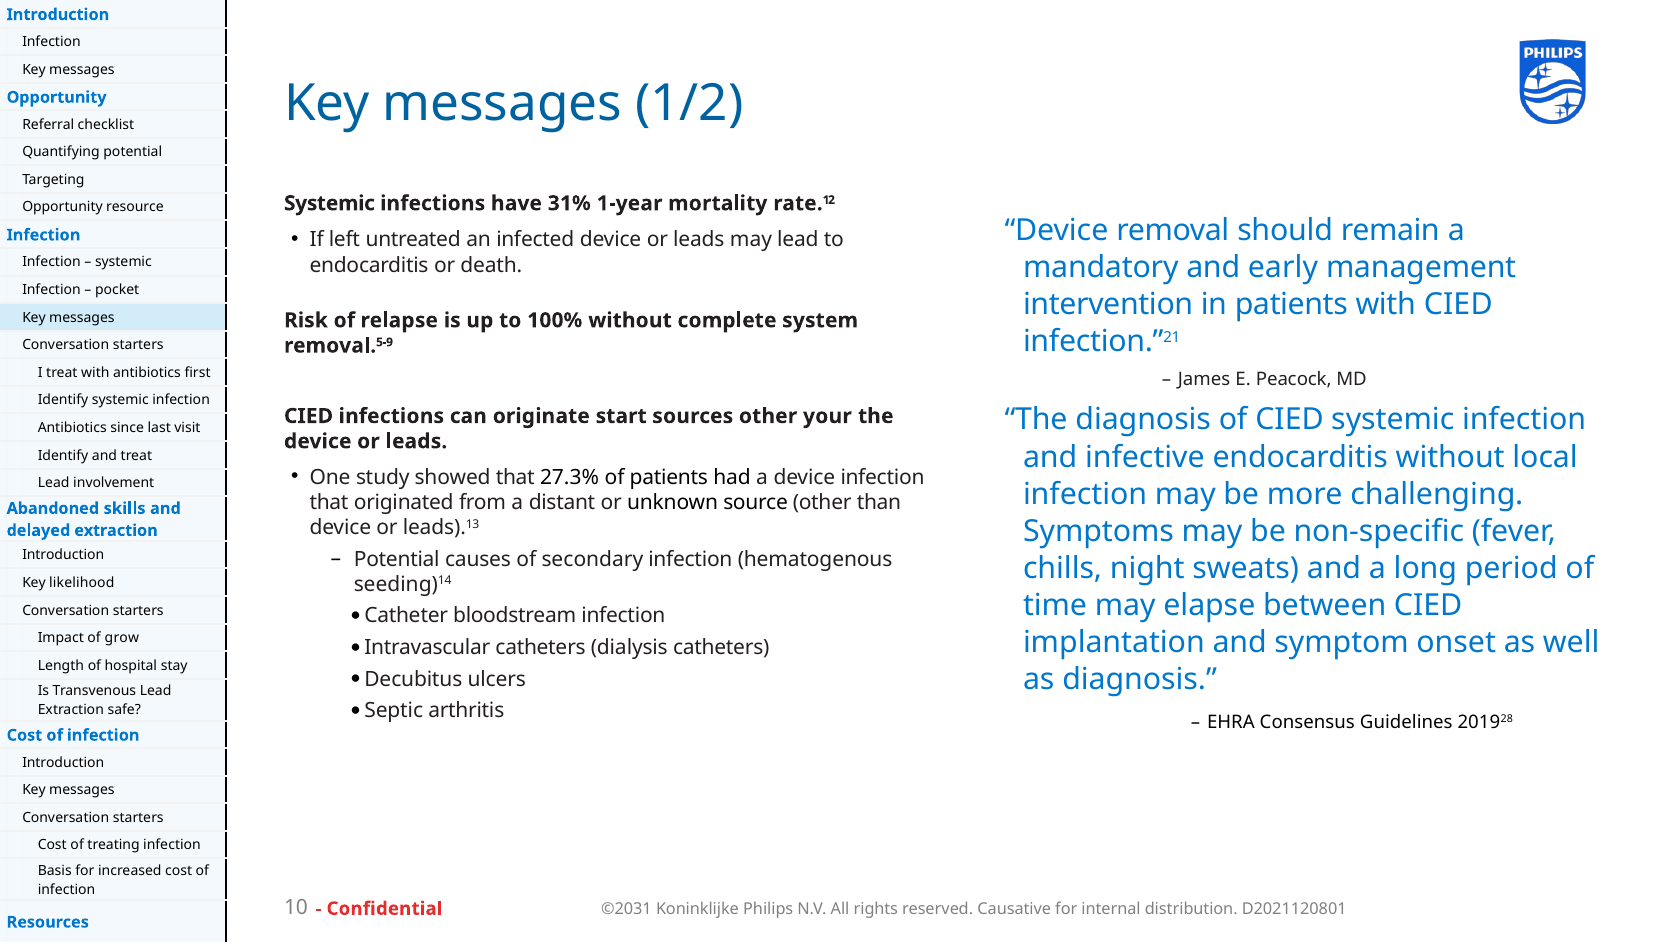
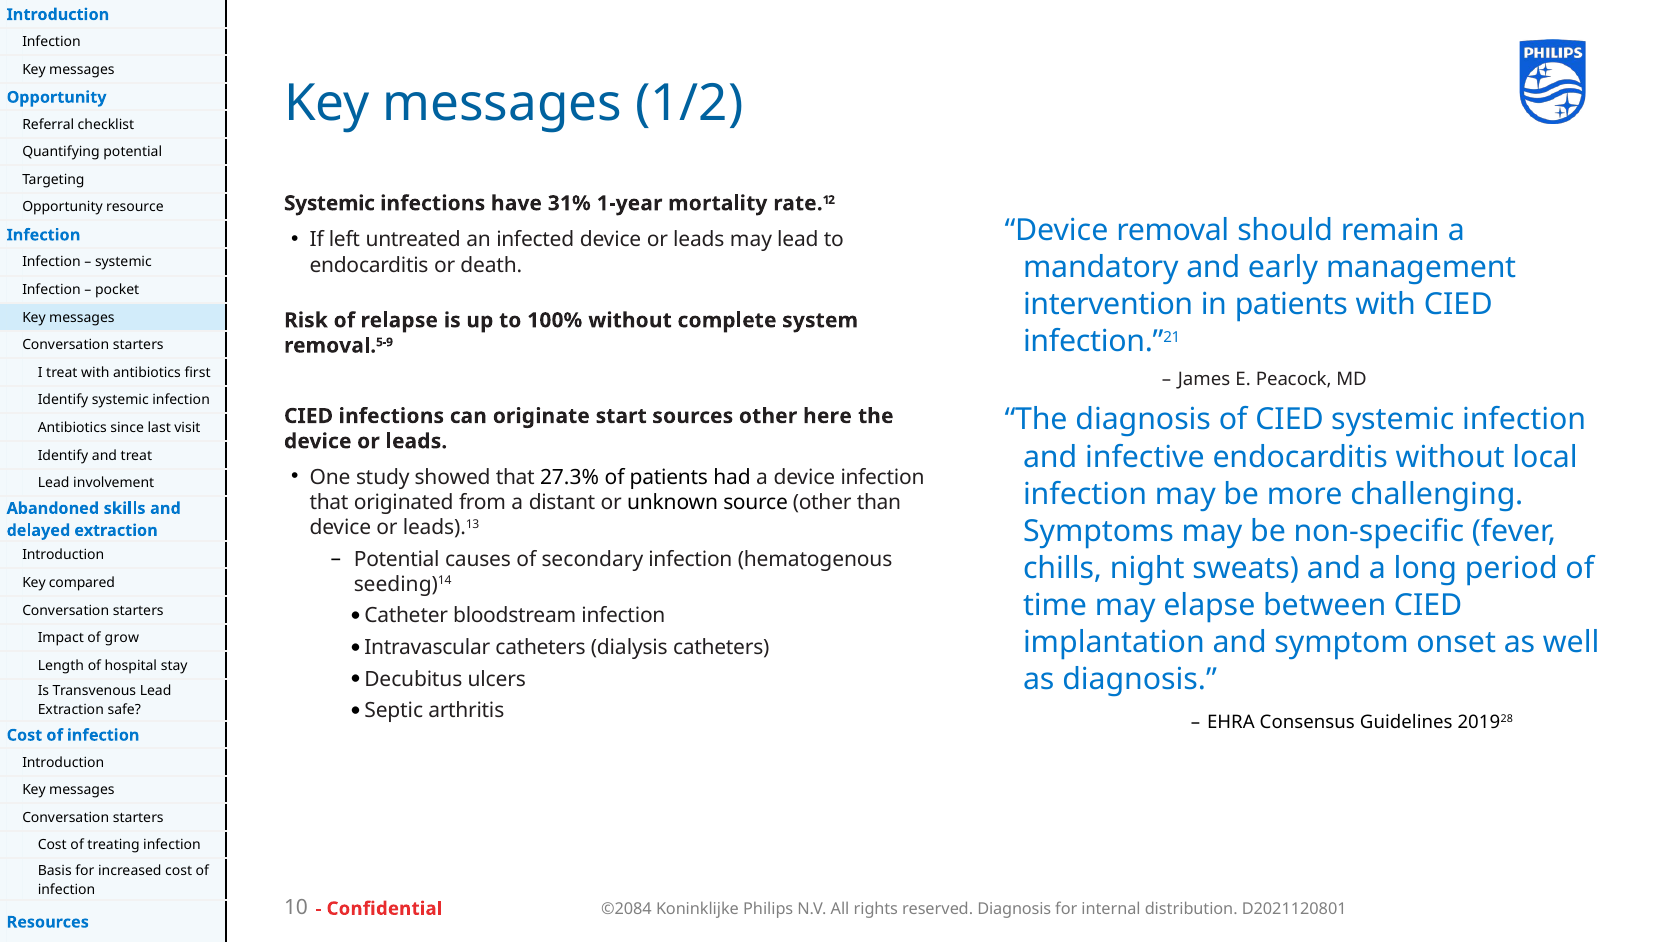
your: your -> here (827, 416)
likelihood: likelihood -> compared (82, 583)
©2031: ©2031 -> ©2084 (626, 909)
reserved Causative: Causative -> Diagnosis (1014, 909)
